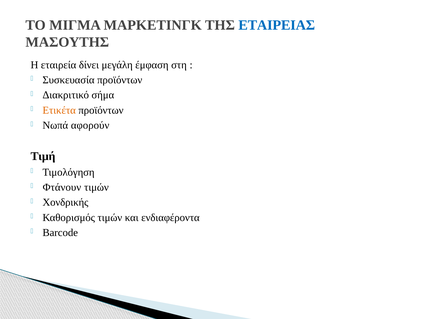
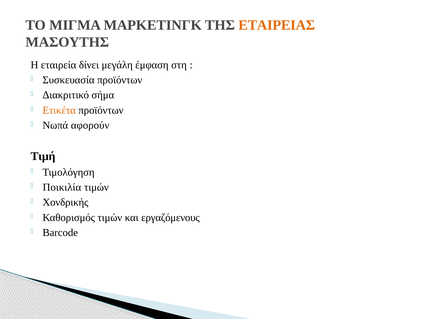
ΕΤΑΙΡΕΙΑΣ colour: blue -> orange (277, 25)
Φτάνουν: Φτάνουν -> Ποικιλία (62, 188)
ενδιαφέροντα: ενδιαφέροντα -> εργαζόμενους (170, 218)
